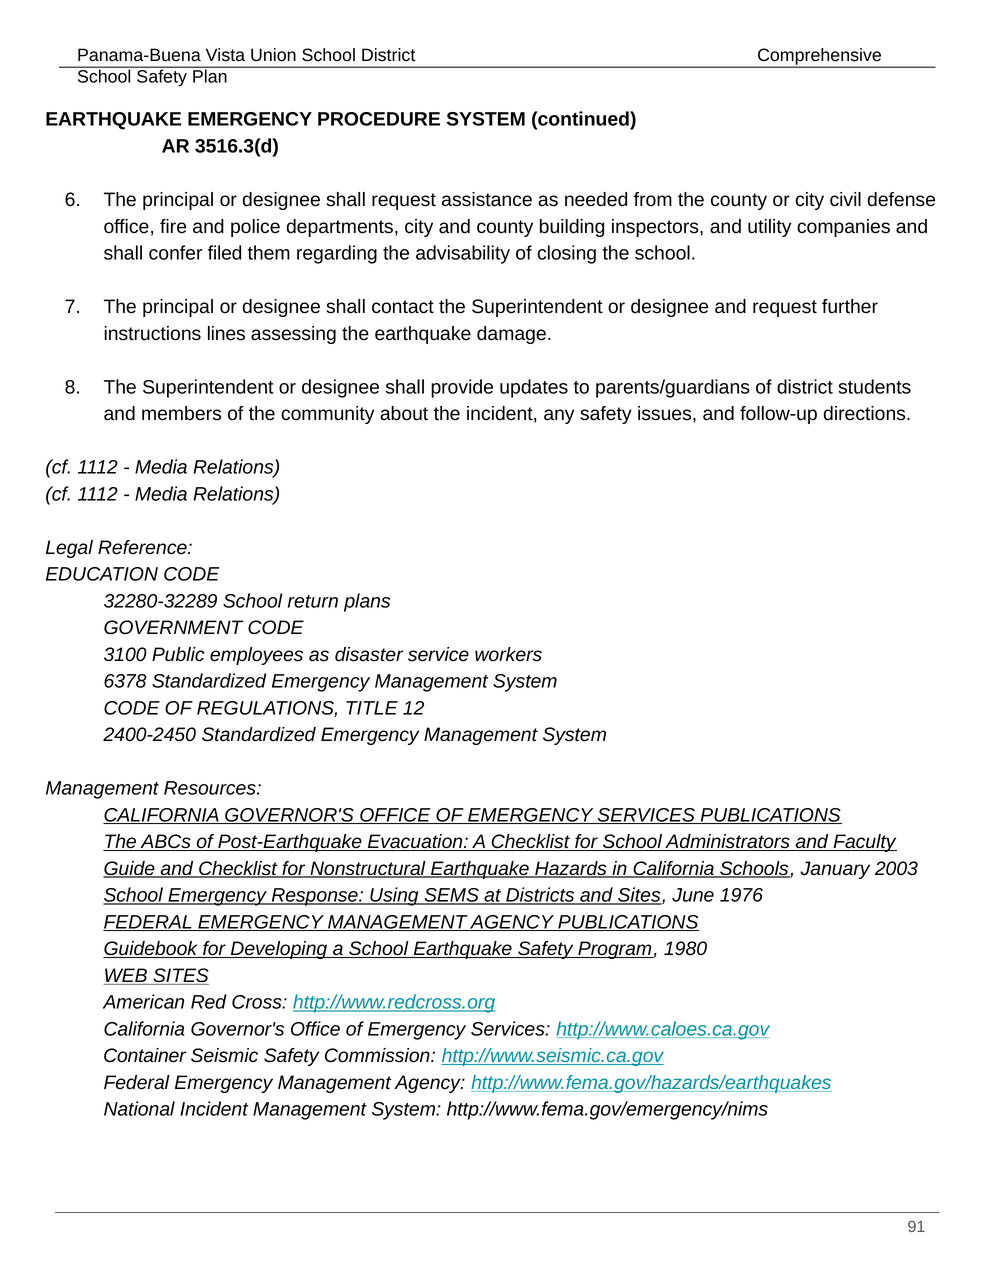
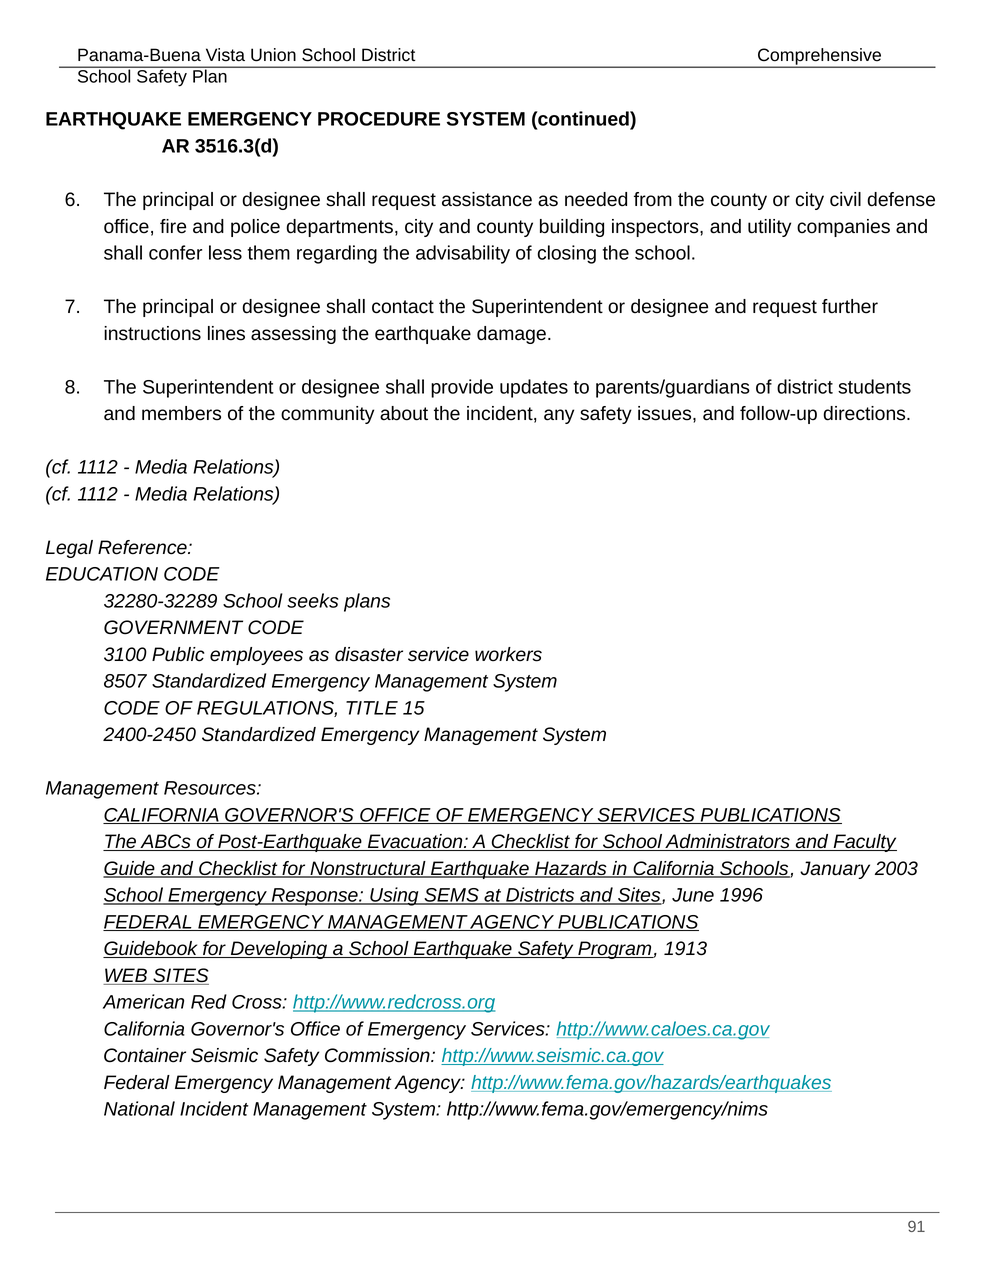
filed: filed -> less (225, 253)
return: return -> seeks (313, 601)
6378: 6378 -> 8507 (125, 681)
12: 12 -> 15 (414, 708)
1976: 1976 -> 1996 (741, 895)
1980: 1980 -> 1913 (686, 949)
